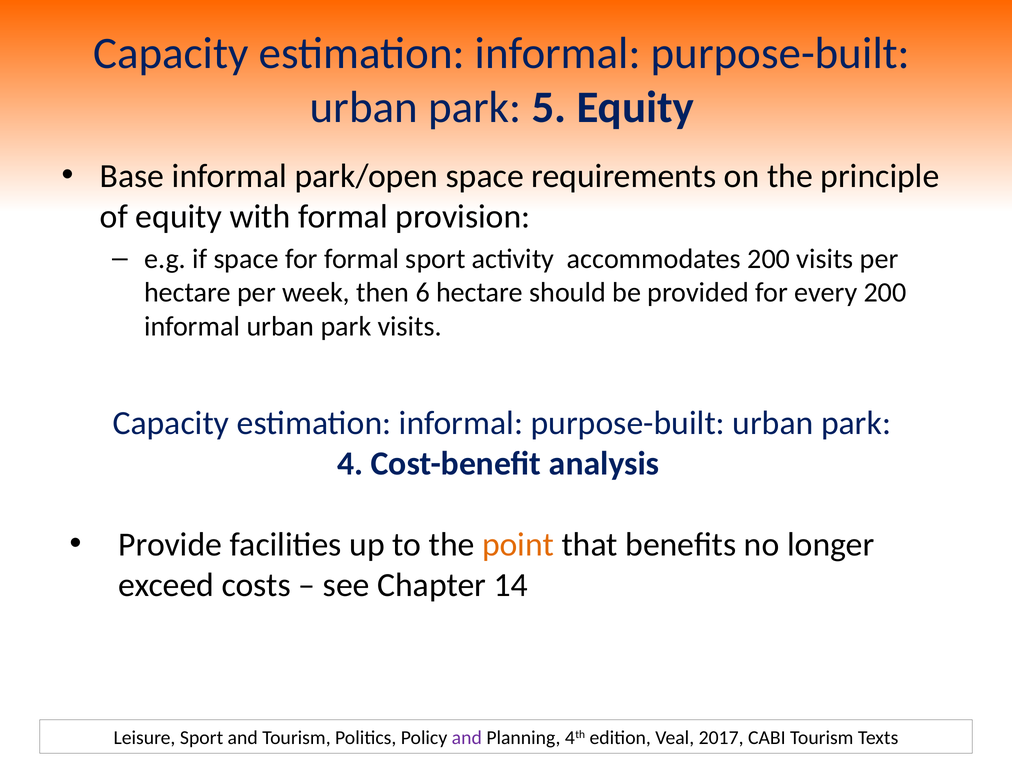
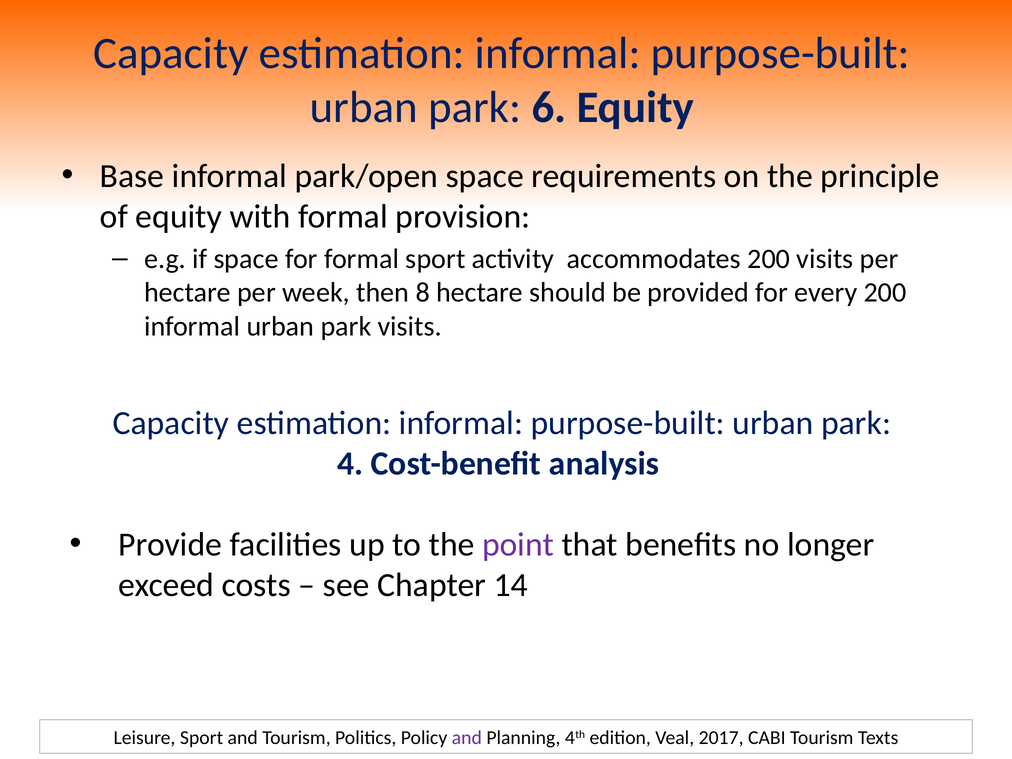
5: 5 -> 6 (549, 108)
6: 6 -> 8 (423, 293)
point colour: orange -> purple (518, 544)
